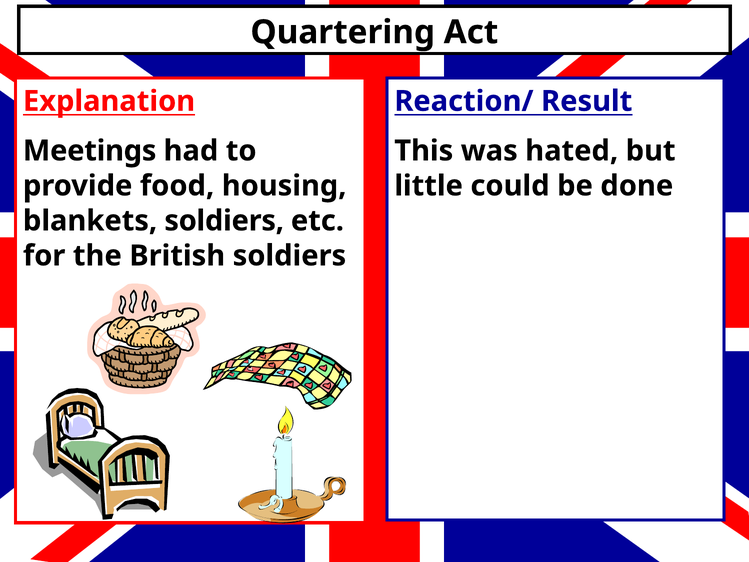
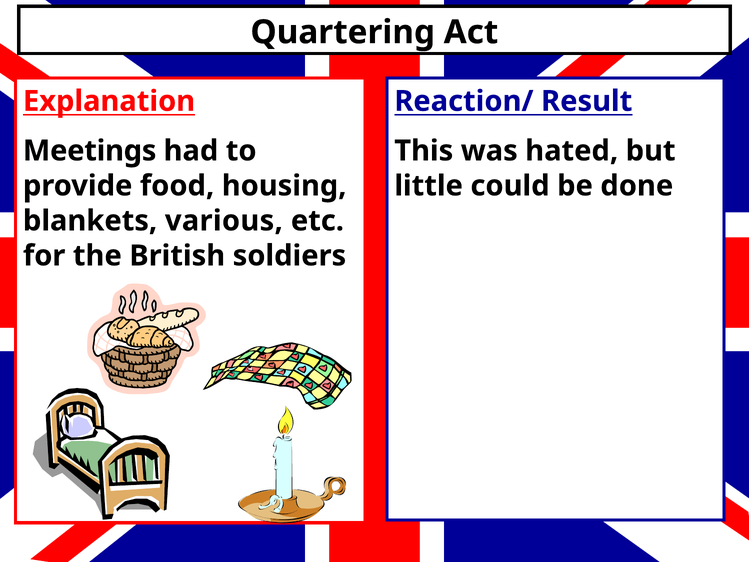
blankets soldiers: soldiers -> various (224, 221)
